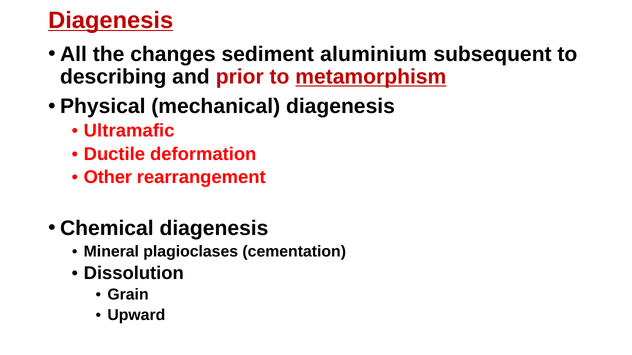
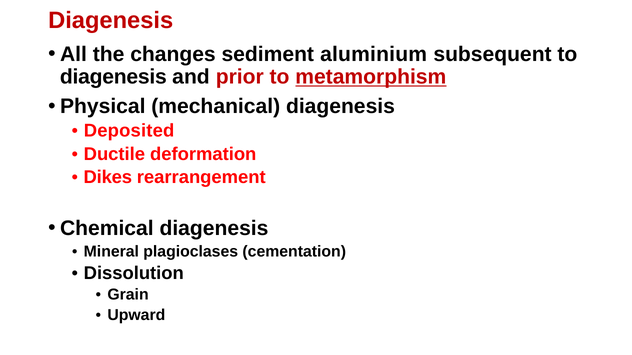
Diagenesis underline: present -> none (111, 20)
describing: describing -> diagenesis (113, 77)
Ultramafic: Ultramafic -> Deposited (129, 131)
Other: Other -> Dikes (108, 177)
